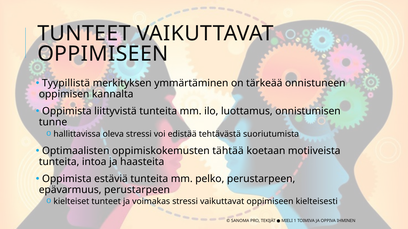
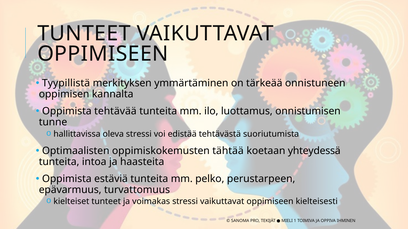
liittyvistä: liittyvistä -> tehtävää (115, 111)
motiiveista: motiiveista -> yhteydessä (314, 151)
epävarmuus perustarpeen: perustarpeen -> turvattomuus (137, 190)
